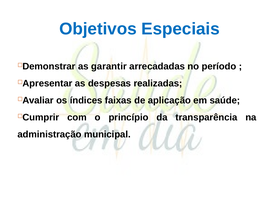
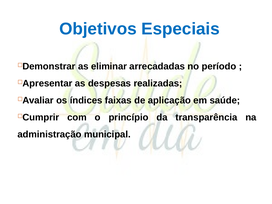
garantir: garantir -> eliminar (109, 66)
